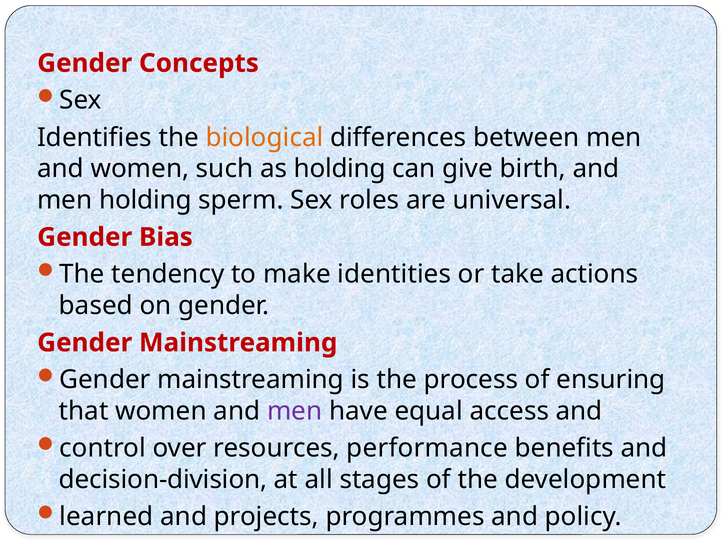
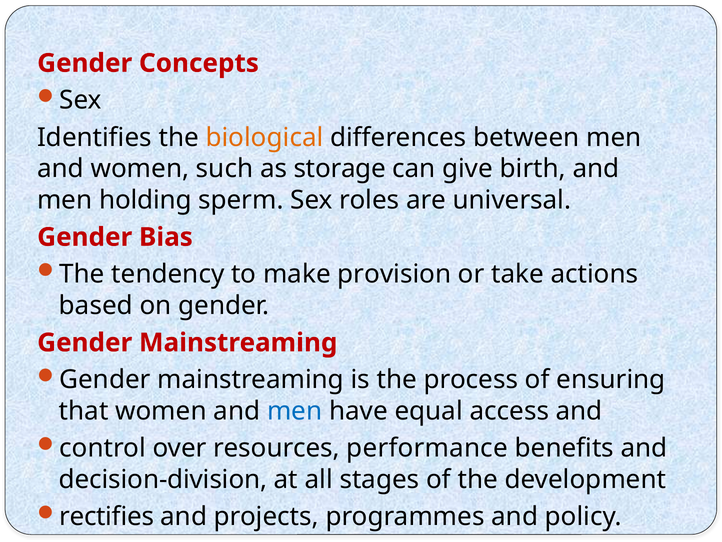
as holding: holding -> storage (340, 169)
identities: identities -> provision (394, 274)
men colour: purple -> blue (295, 411)
learned: learned -> rectifies (107, 516)
